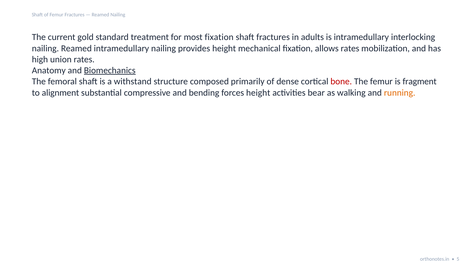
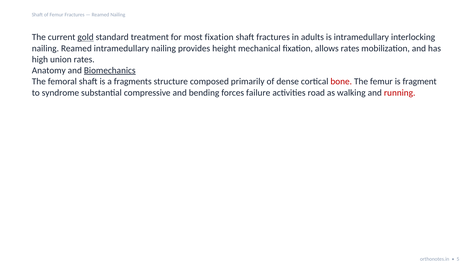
gold underline: none -> present (86, 37)
withstand: withstand -> fragments (133, 81)
alignment: alignment -> syndrome (60, 93)
forces height: height -> failure (258, 93)
bear: bear -> road (316, 93)
running colour: orange -> red (400, 93)
